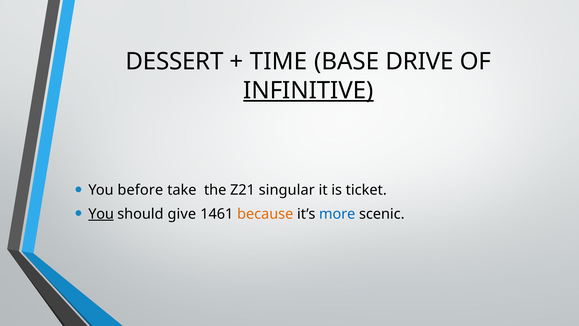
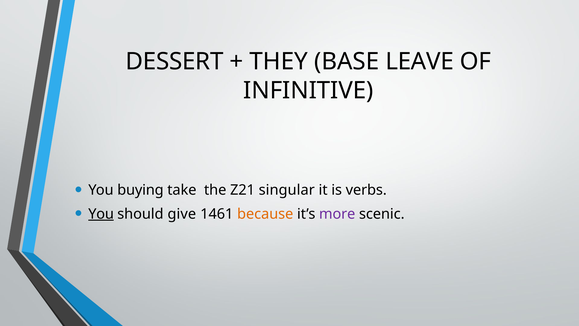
TIME: TIME -> THEY (279, 61)
DRIVE: DRIVE -> LEAVE (420, 61)
INFINITIVE underline: present -> none (308, 90)
before: before -> buying (140, 190)
ticket: ticket -> verbs (366, 190)
more colour: blue -> purple (337, 214)
